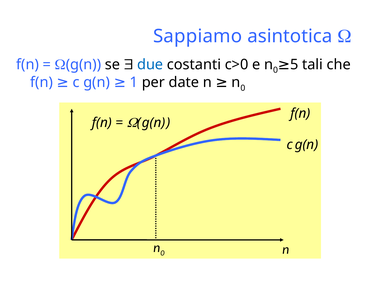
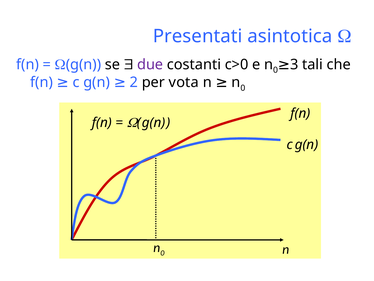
Sappiamo: Sappiamo -> Presentati (198, 36)
due colour: blue -> purple (150, 64)
5: 5 -> 3 (294, 64)
date: date -> vota (184, 82)
1: 1 -> 2 (134, 82)
